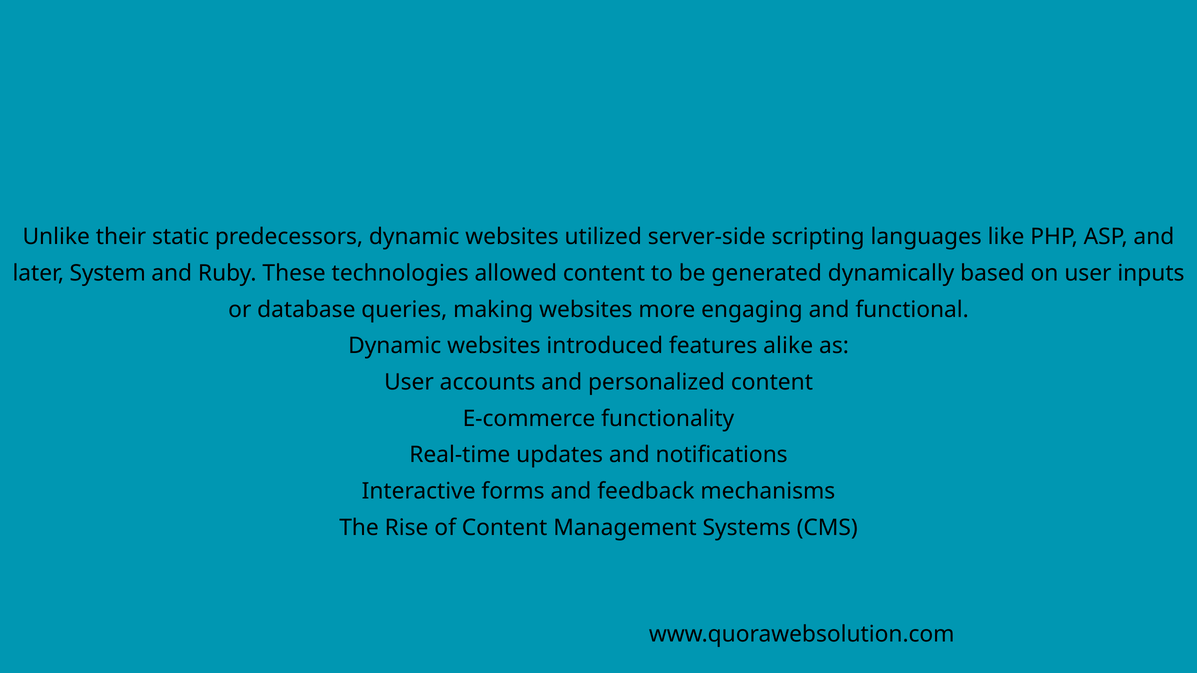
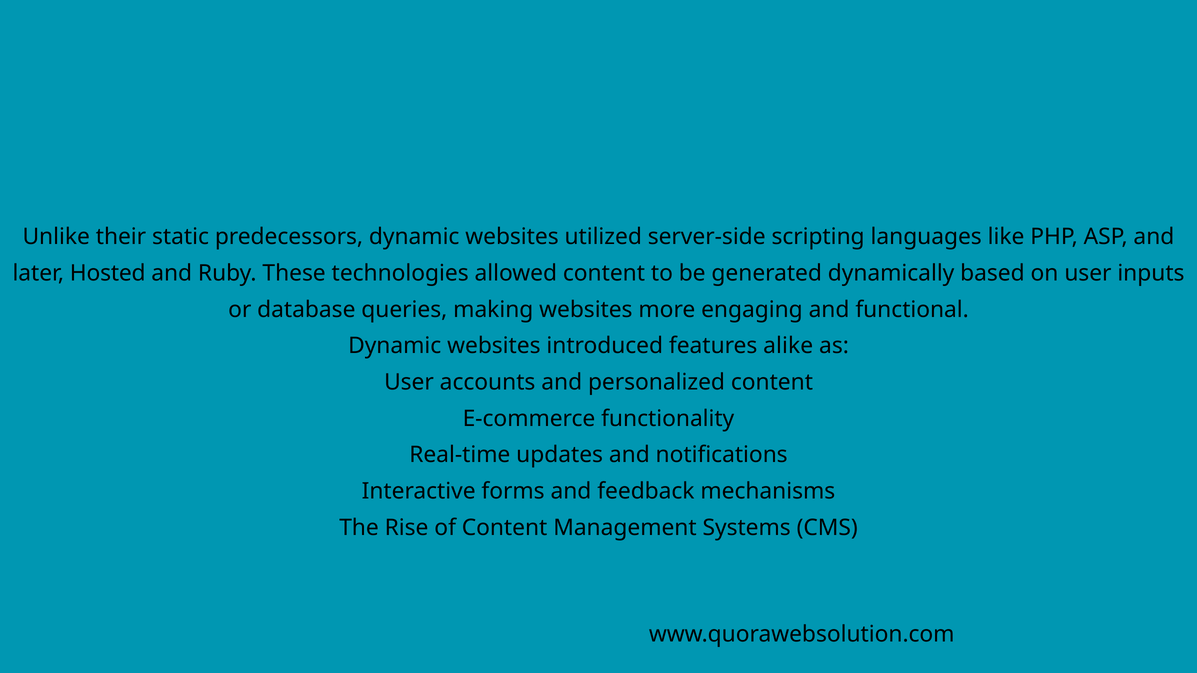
System: System -> Hosted (108, 273)
